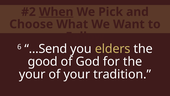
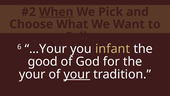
…Send: …Send -> …Your (46, 49)
elders: elders -> infant (113, 49)
your underline: none -> present (77, 74)
